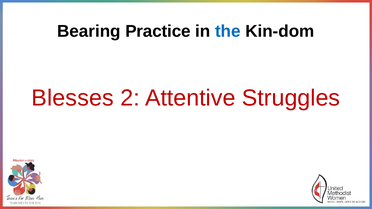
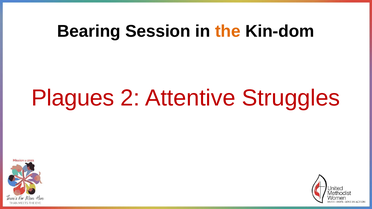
Practice: Practice -> Session (158, 31)
the colour: blue -> orange (228, 31)
Blesses: Blesses -> Plagues (73, 98)
